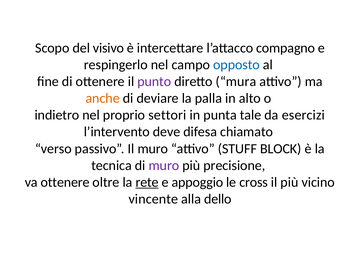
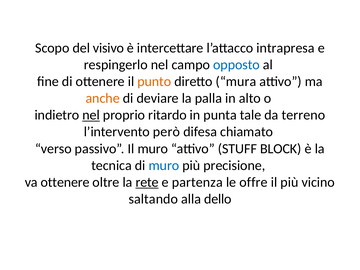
compagno: compagno -> intrapresa (286, 48)
punto colour: purple -> orange (154, 82)
nel underline: none -> present (91, 115)
settori: settori -> ritardo (167, 115)
esercizi: esercizi -> terreno (303, 115)
deve: deve -> però (166, 132)
muro colour: purple -> blue (164, 165)
appoggio: appoggio -> partenza (197, 182)
cross: cross -> offre (254, 182)
vincente: vincente -> saltando (153, 199)
